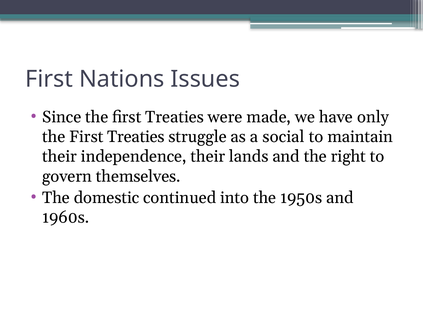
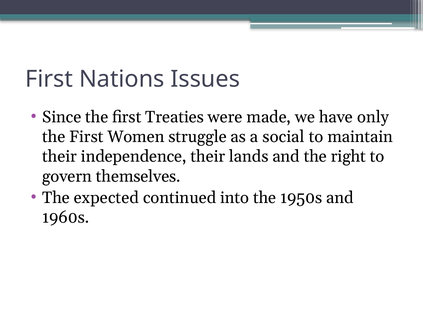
Treaties: Treaties -> Women (136, 137)
domestic: domestic -> expected (106, 198)
